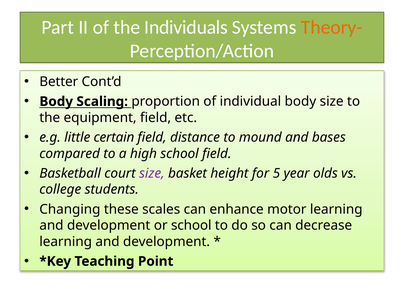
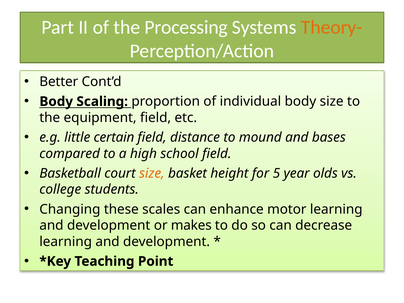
Individuals: Individuals -> Processing (186, 27)
size colour: purple -> orange (152, 173)
or school: school -> makes (191, 225)
